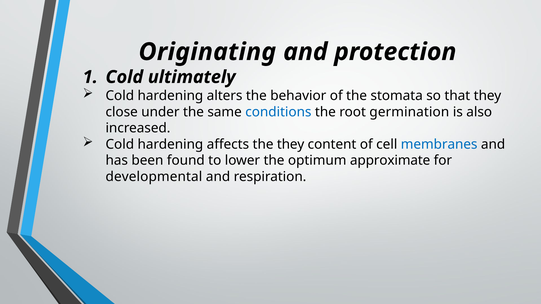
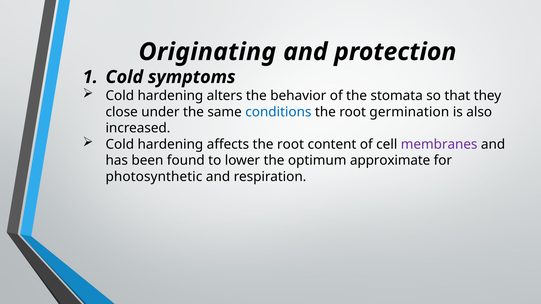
ultimately: ultimately -> symptoms (192, 77)
affects the they: they -> root (291, 144)
membranes colour: blue -> purple (439, 144)
developmental: developmental -> photosynthetic (154, 177)
